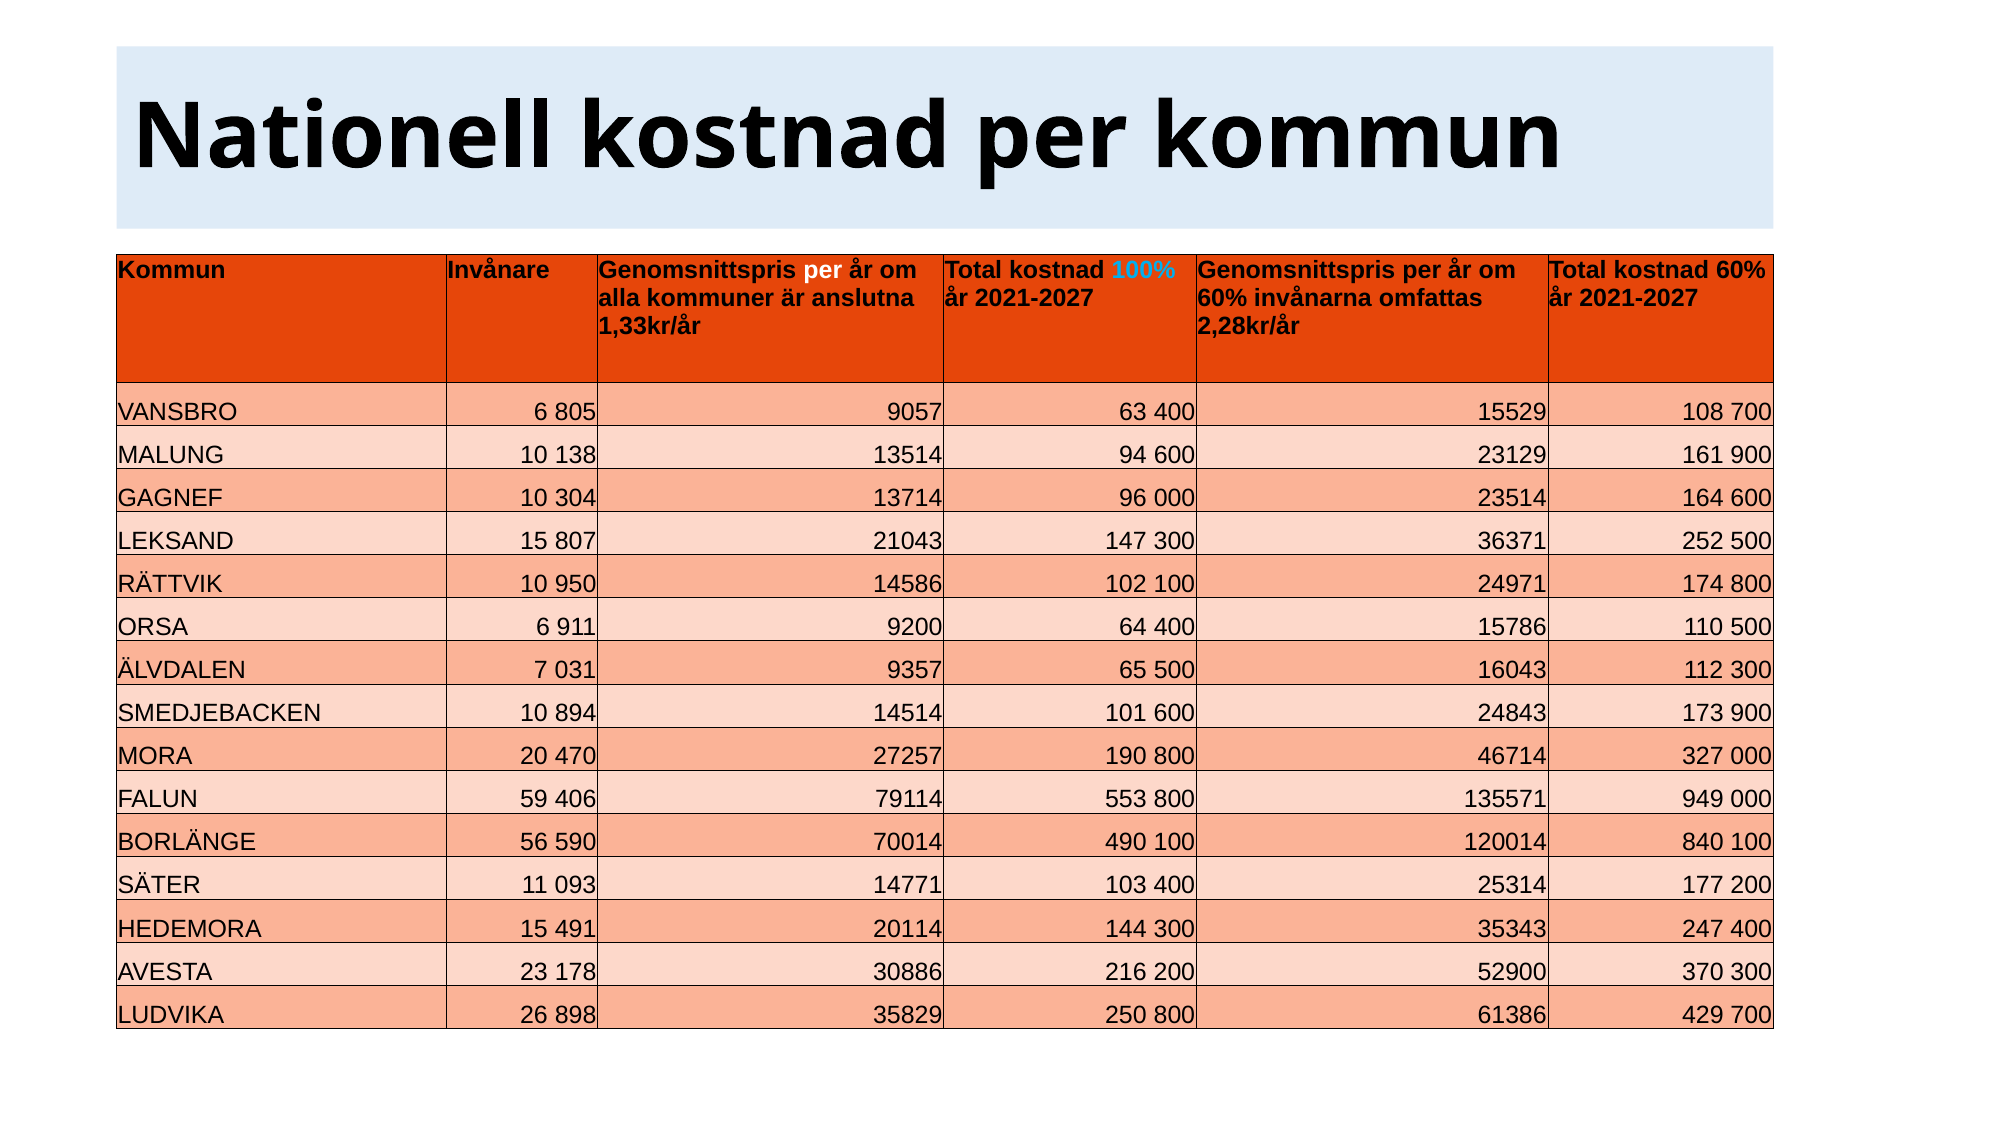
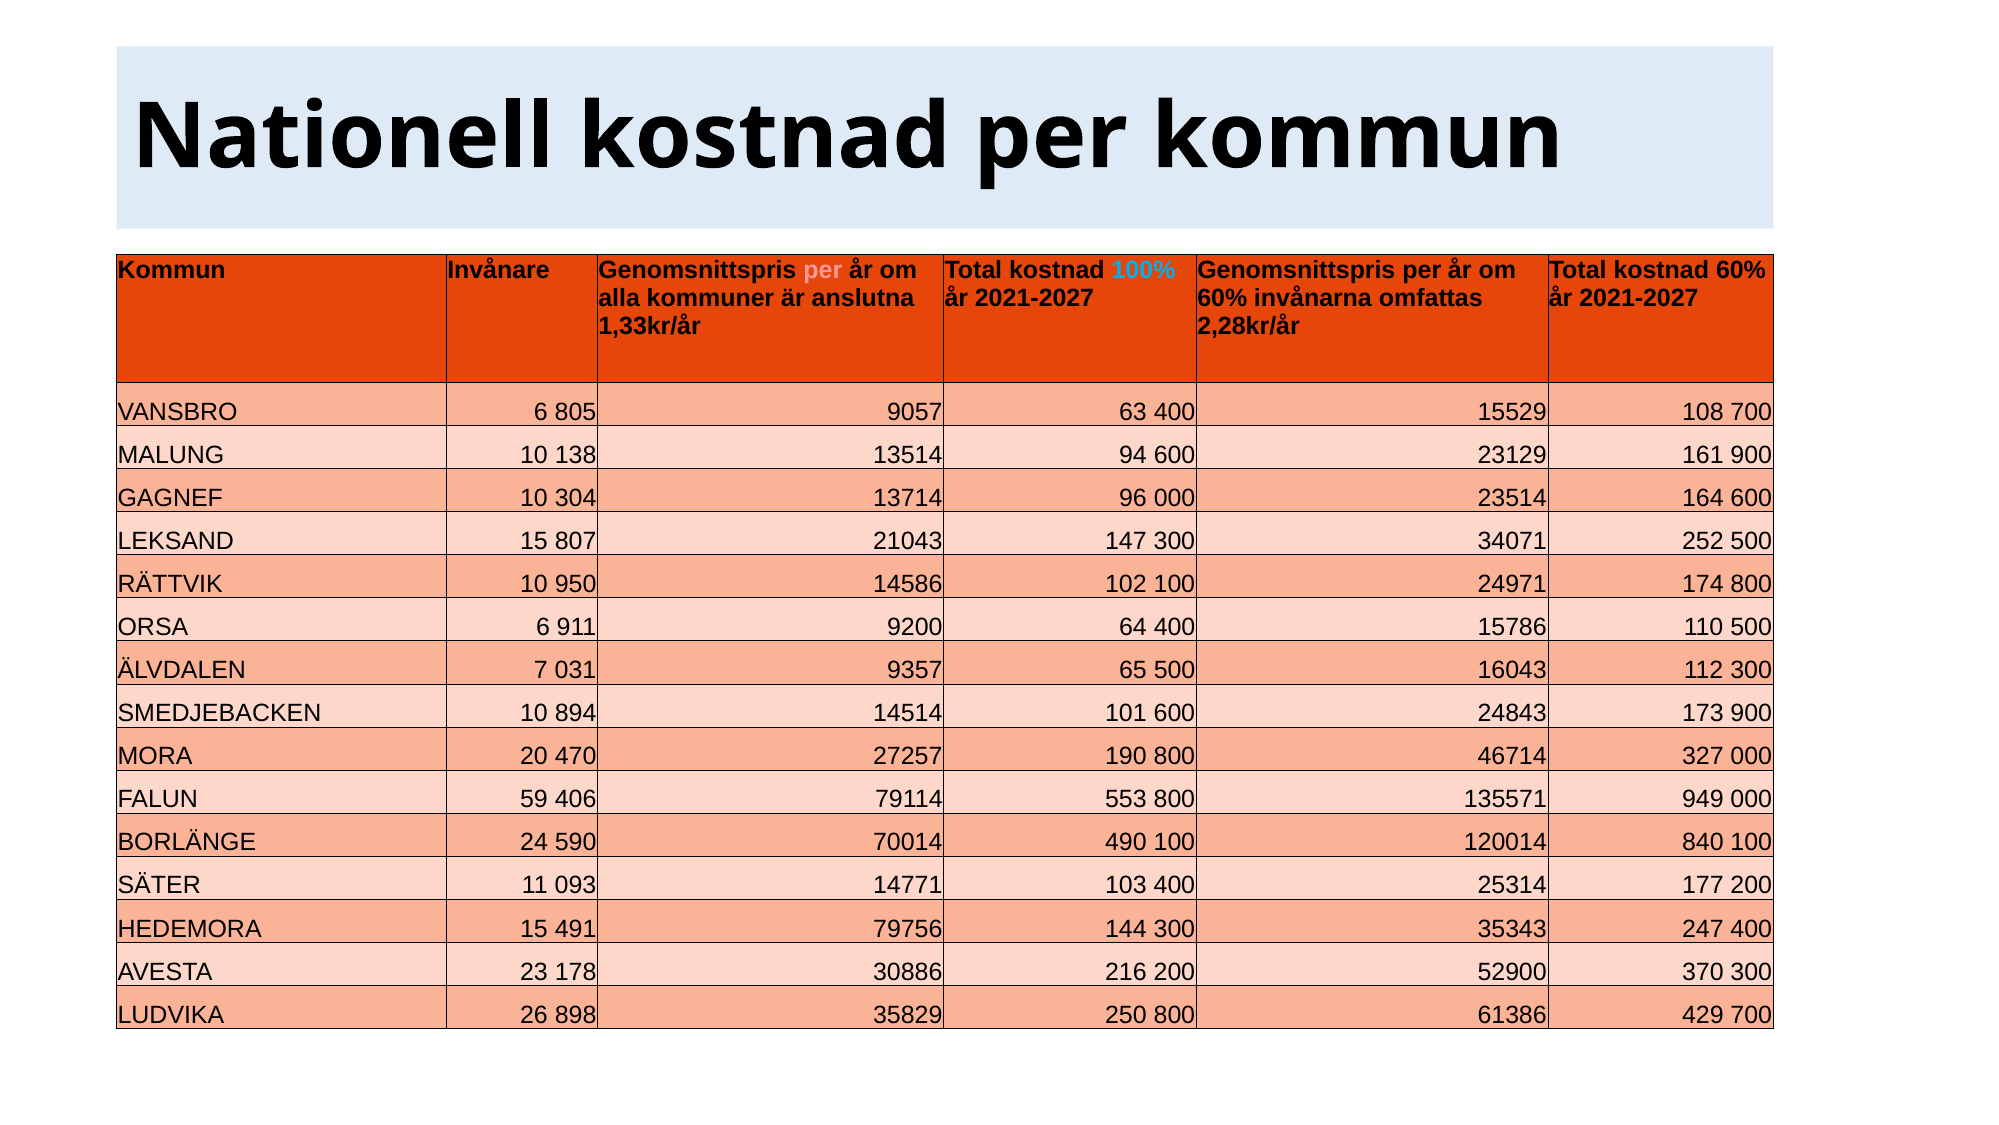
per colour: white -> pink (823, 270)
36371: 36371 -> 34071 (1512, 541)
56: 56 -> 24 (534, 842)
20114: 20114 -> 79756 (908, 928)
